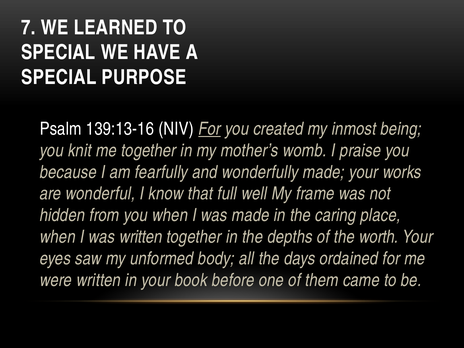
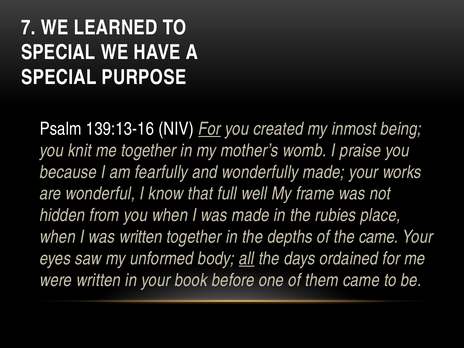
caring: caring -> rubies (336, 215)
the worth: worth -> came (379, 237)
all underline: none -> present (247, 259)
